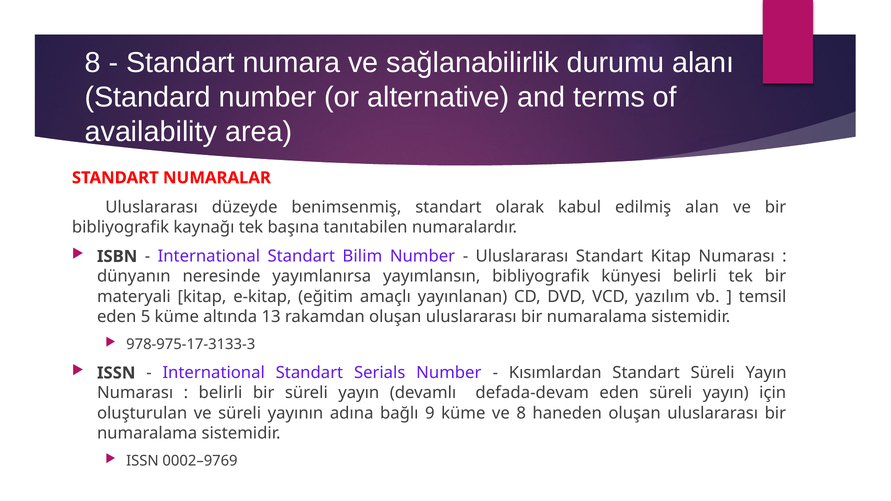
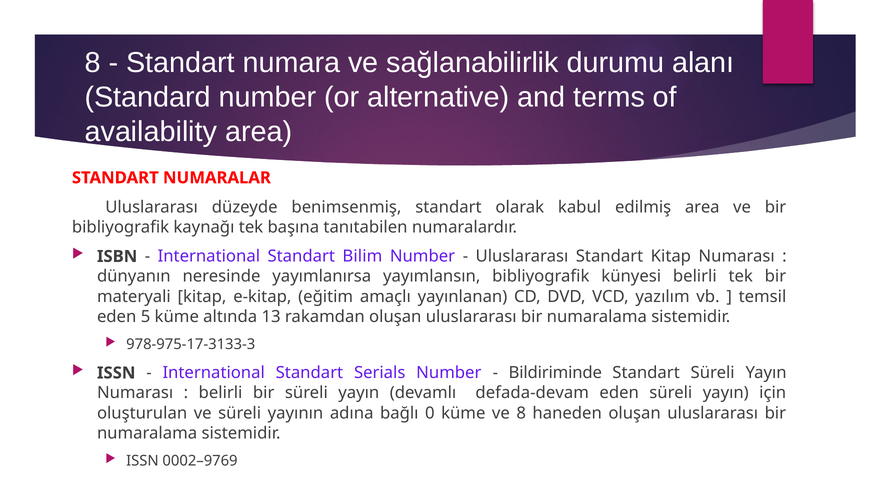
edilmiş alan: alan -> area (702, 207)
Kısımlardan: Kısımlardan -> Bildiriminde (555, 373)
9: 9 -> 0 (430, 413)
